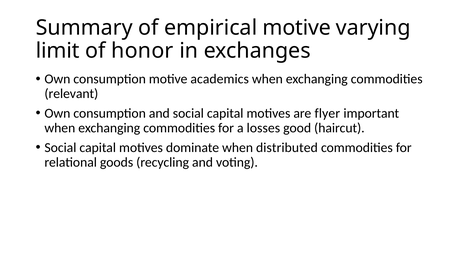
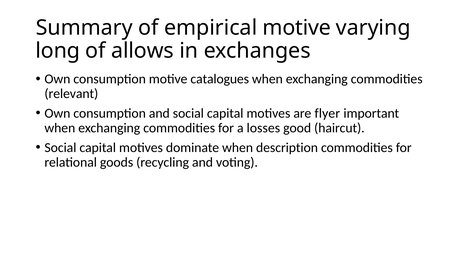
limit: limit -> long (58, 51)
honor: honor -> allows (143, 51)
academics: academics -> catalogues (220, 79)
distributed: distributed -> description (287, 148)
